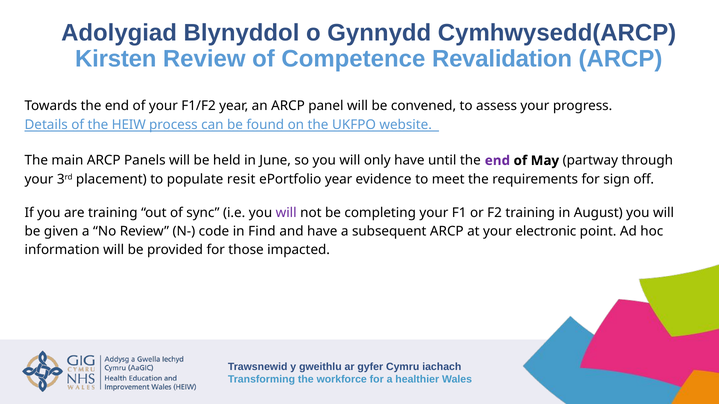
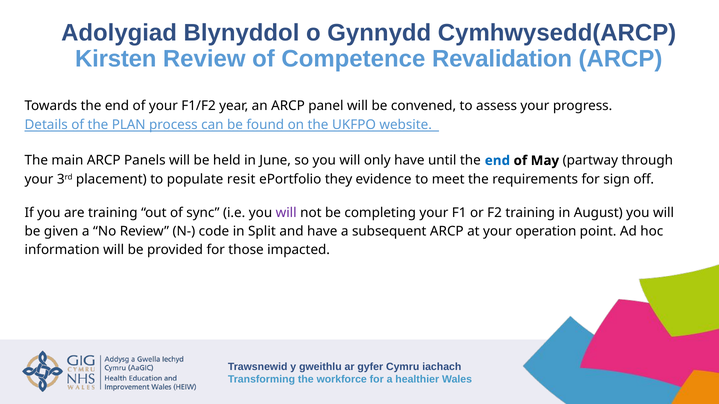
HEIW: HEIW -> PLAN (129, 125)
end colour: purple -> blue (497, 161)
ePortfolio year: year -> they (339, 179)
Find: Find -> Split (262, 232)
electronic: electronic -> operation (546, 232)
